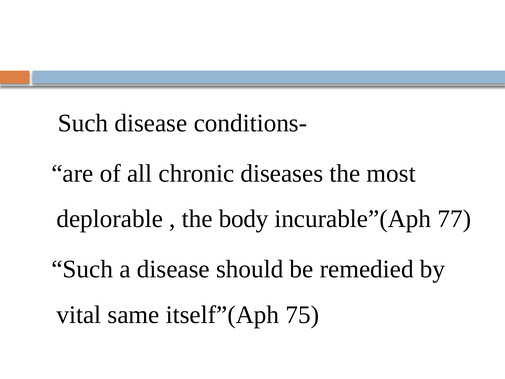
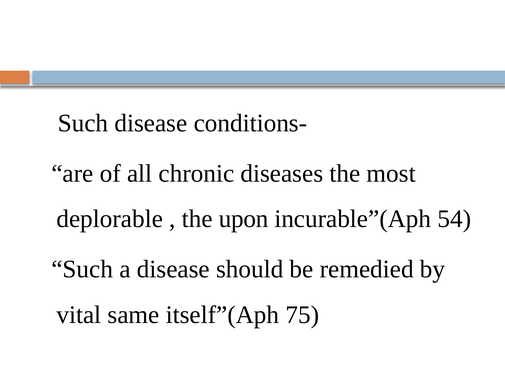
body: body -> upon (244, 219)
77: 77 -> 54 (454, 219)
